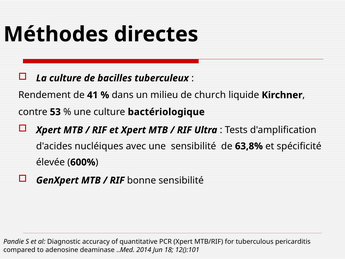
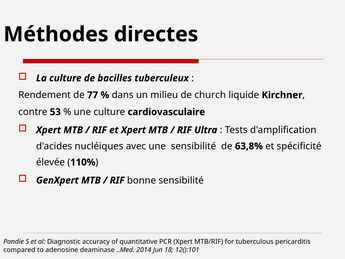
41: 41 -> 77 (93, 95)
bactériologique: bactériologique -> cardiovasculaire (166, 112)
600%: 600% -> 110% (83, 162)
